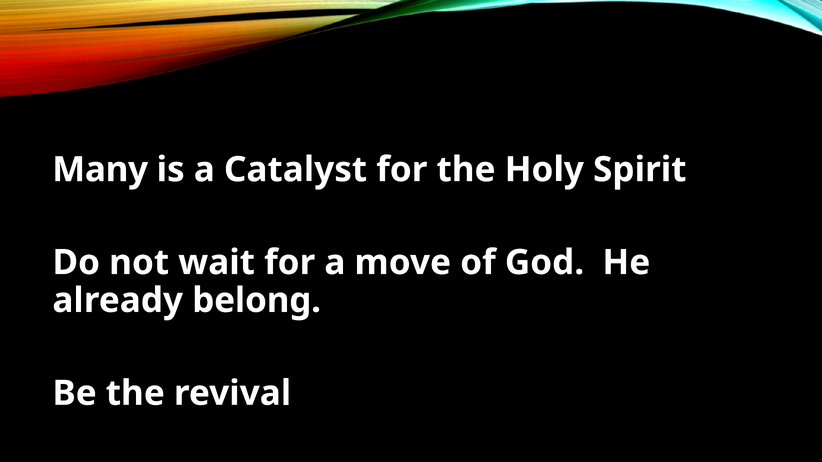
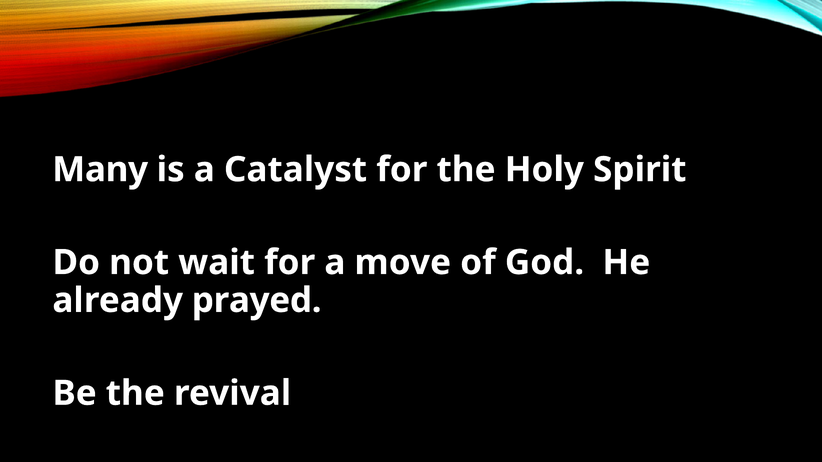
belong: belong -> prayed (257, 301)
